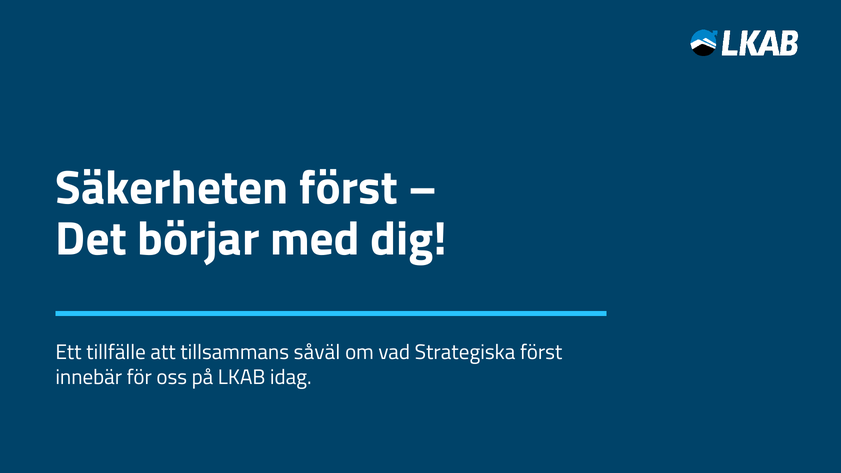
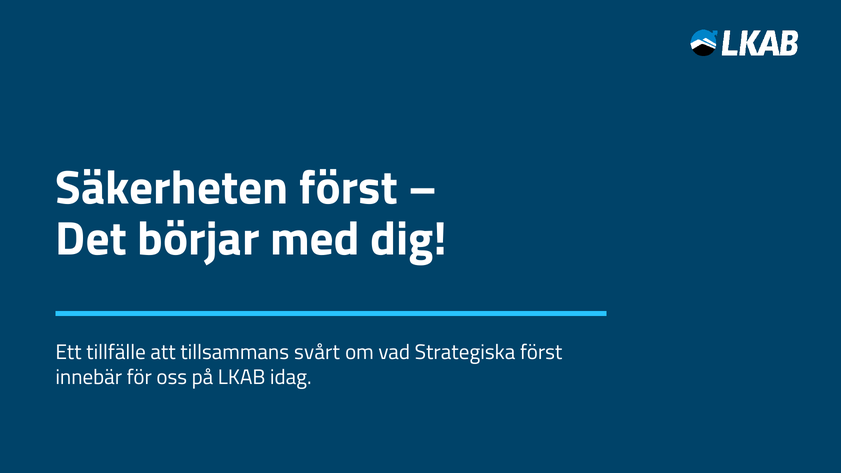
såväl: såväl -> svårt (317, 352)
